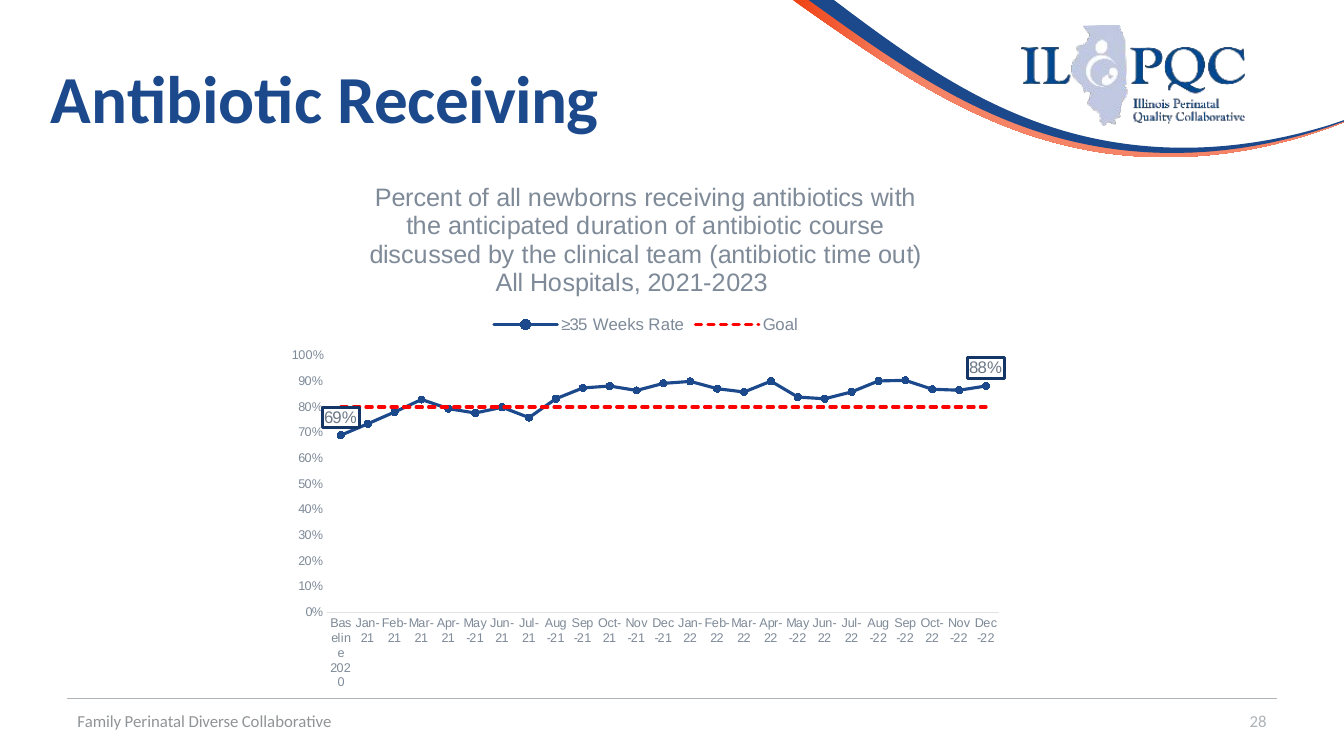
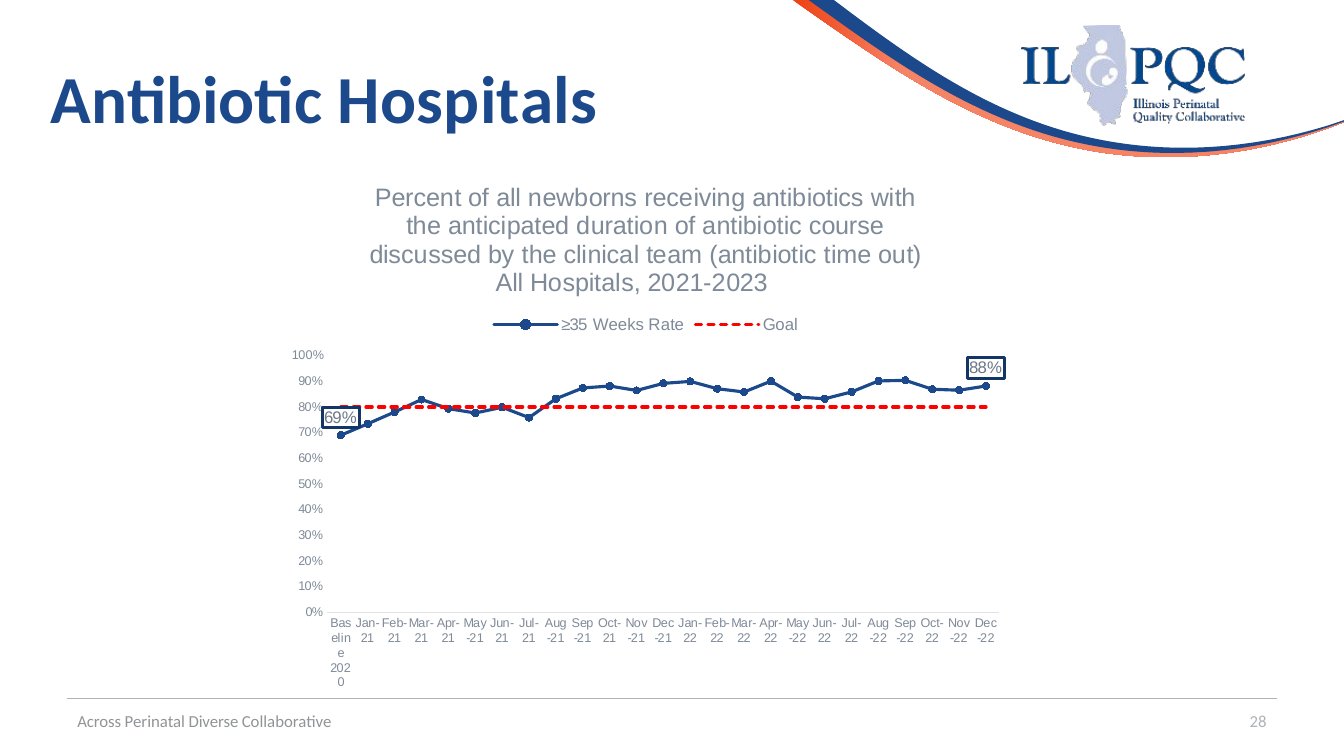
Antibiotic Receiving: Receiving -> Hospitals (467, 102)
Family: Family -> Across (99, 722)
